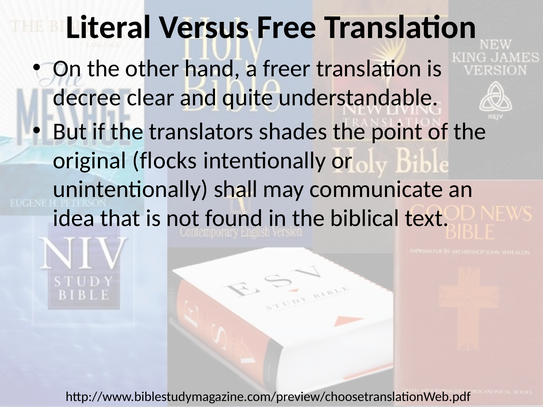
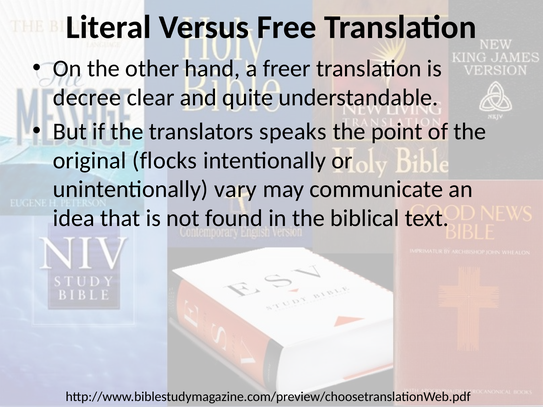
shades: shades -> speaks (293, 131)
shall: shall -> vary (235, 189)
